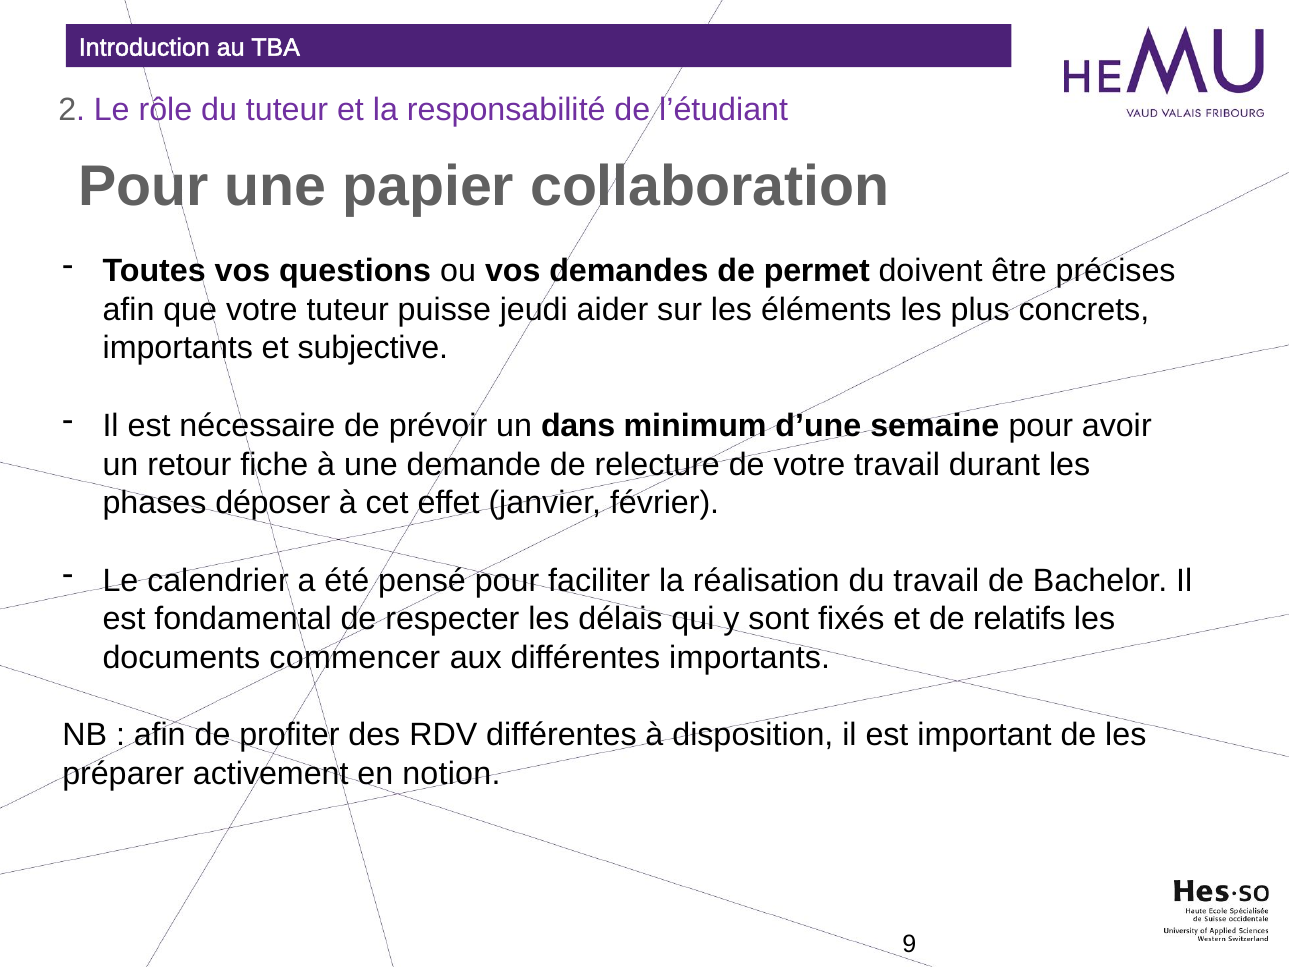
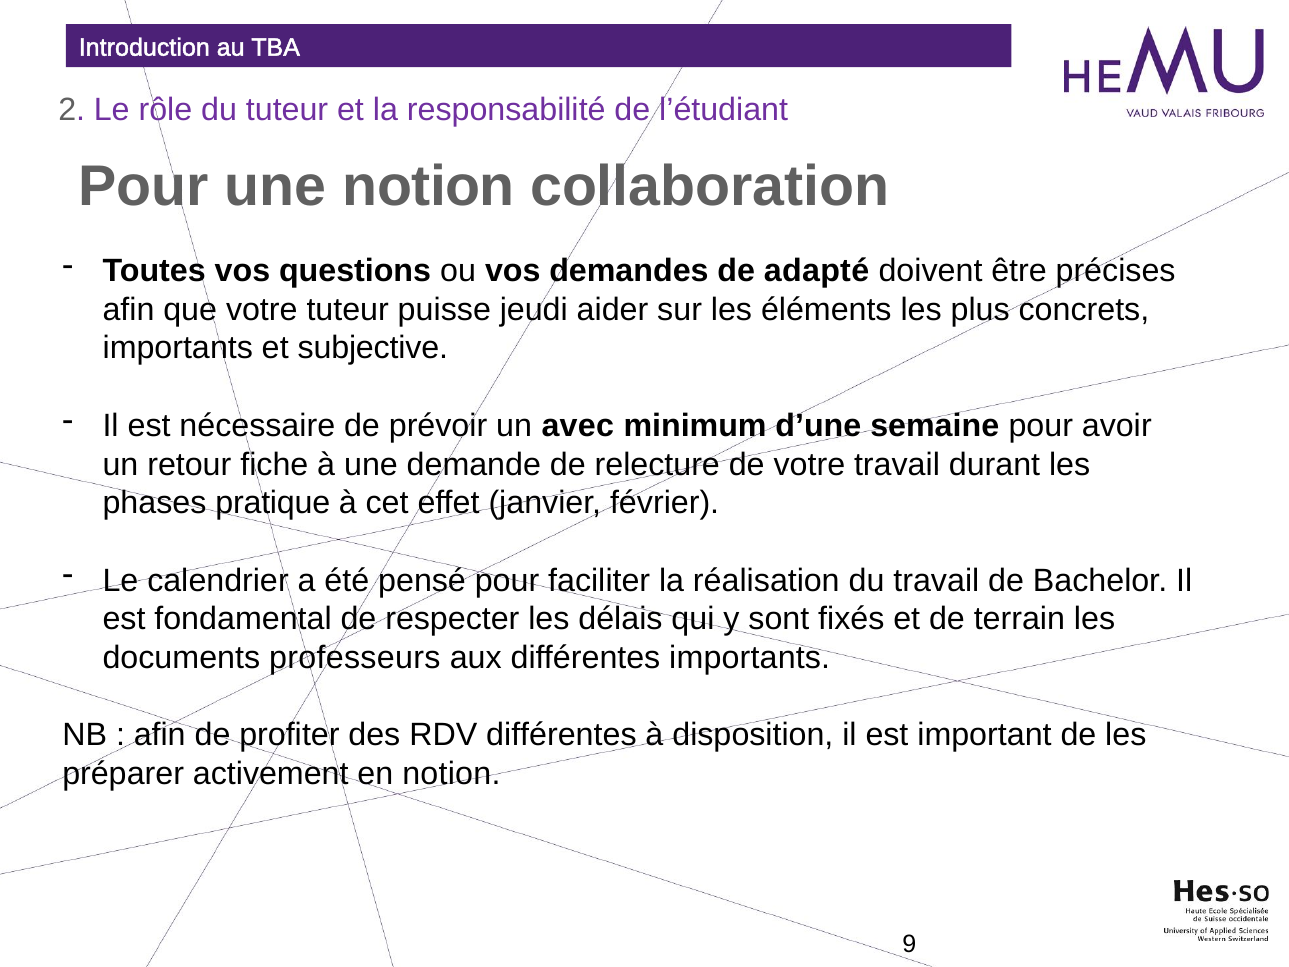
une papier: papier -> notion (429, 187)
permet: permet -> adapté (817, 271)
dans: dans -> avec (578, 426)
déposer: déposer -> pratique (273, 503)
relatifs: relatifs -> terrain (1019, 619)
commencer: commencer -> professeurs (355, 658)
